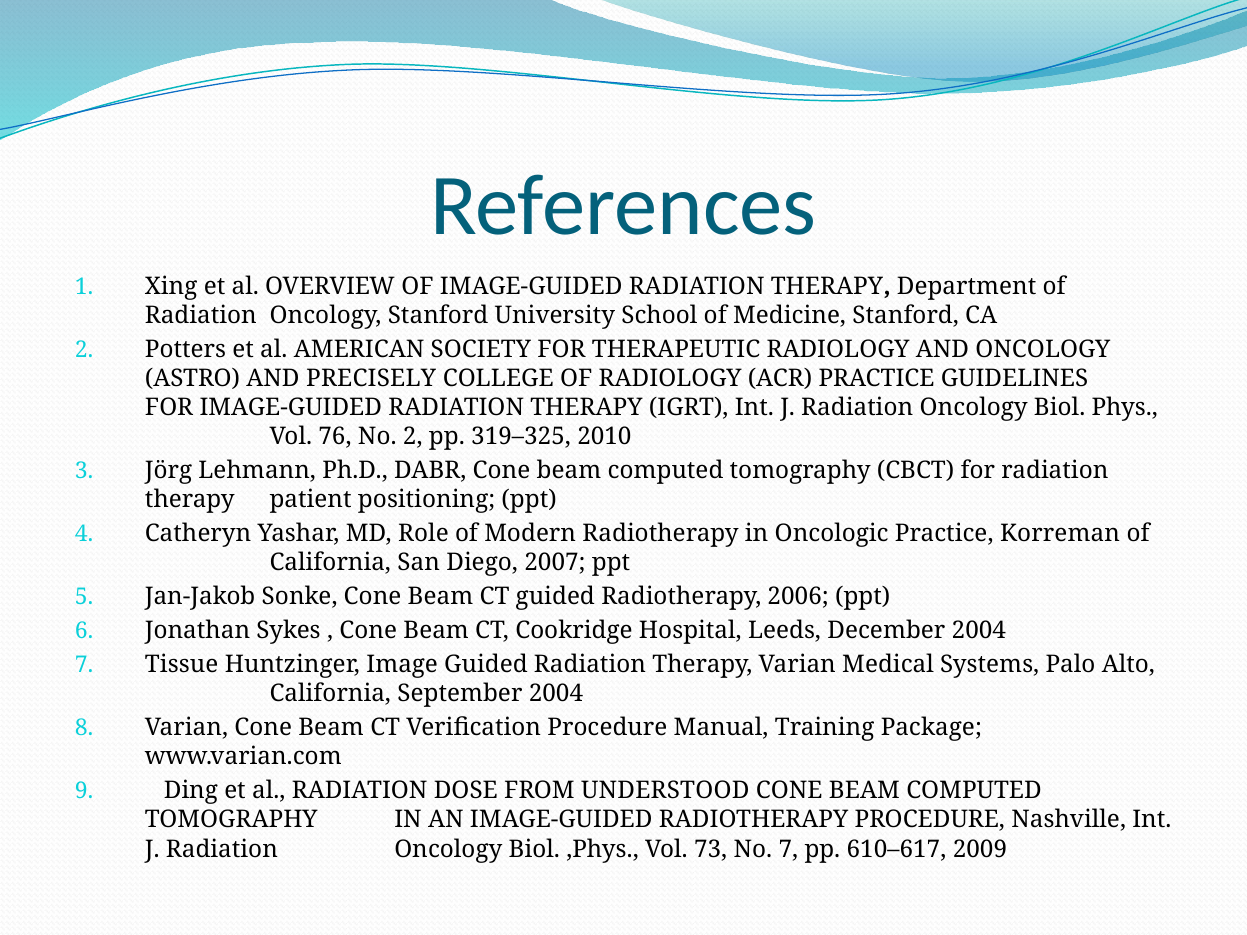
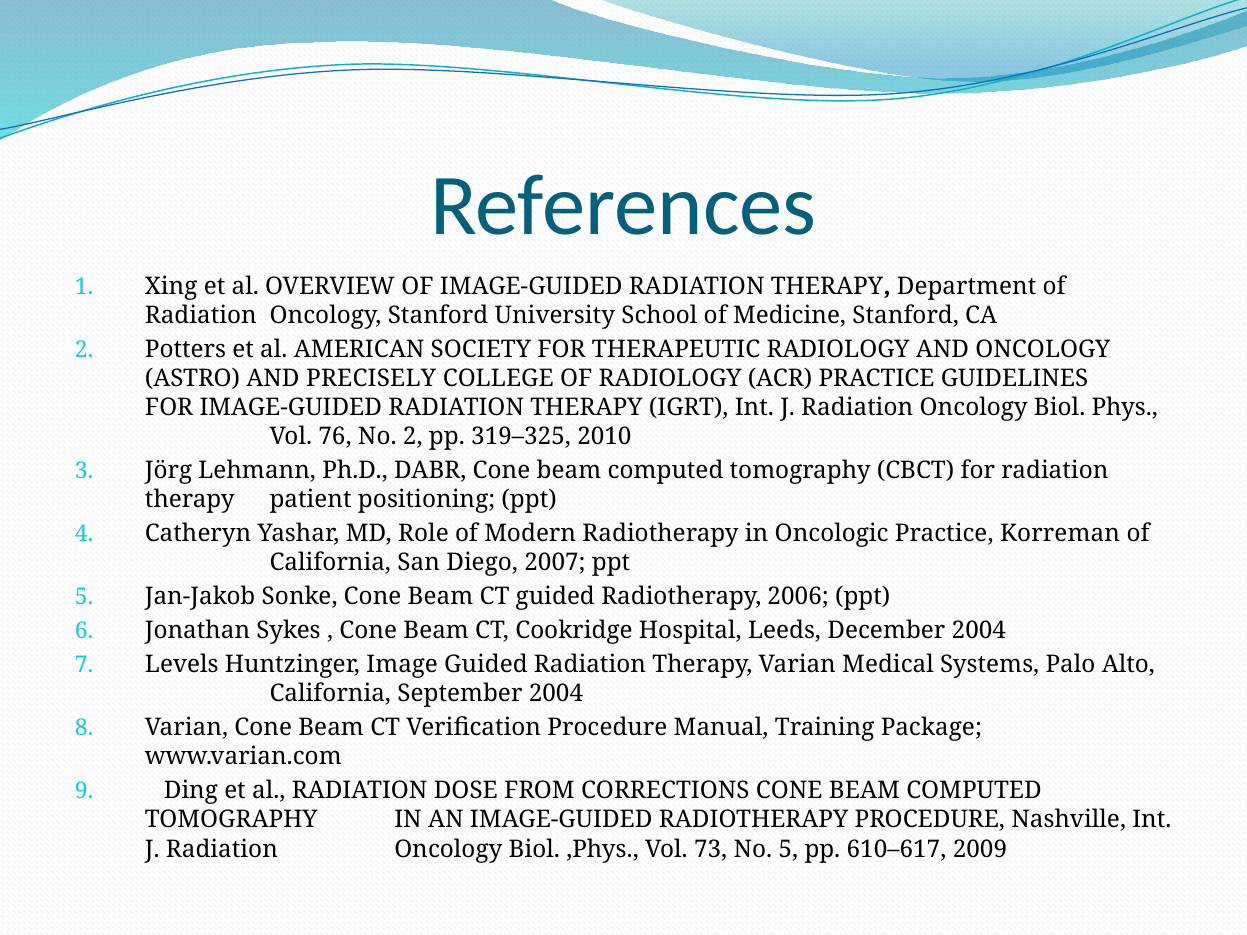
Tissue: Tissue -> Levels (182, 665)
UNDERSTOOD: UNDERSTOOD -> CORRECTIONS (665, 791)
No 7: 7 -> 5 (788, 849)
